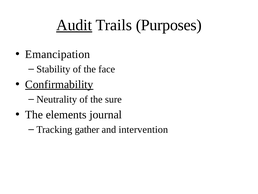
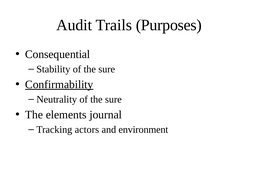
Audit underline: present -> none (74, 25)
Emancipation: Emancipation -> Consequential (58, 54)
Stability of the face: face -> sure (107, 69)
gather: gather -> actors (87, 129)
intervention: intervention -> environment (143, 129)
